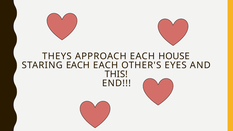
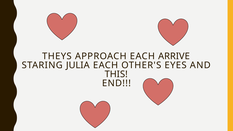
HOUSE: HOUSE -> ARRIVE (174, 56)
STARING EACH: EACH -> JULIA (78, 65)
